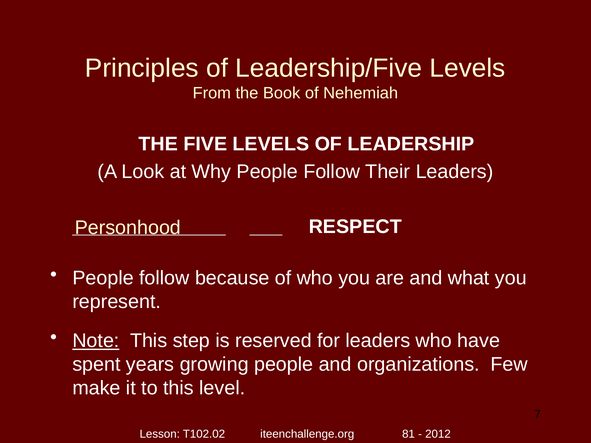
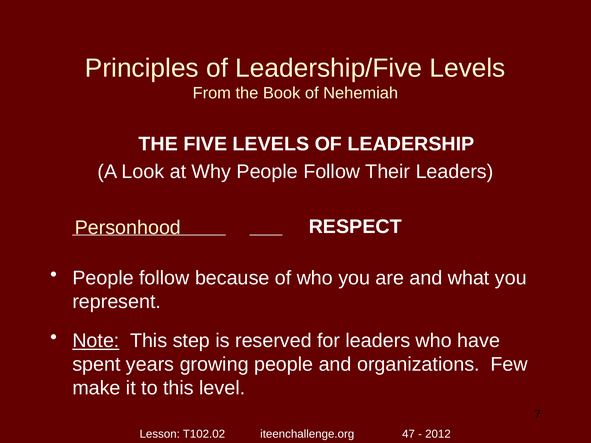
81: 81 -> 47 (408, 434)
